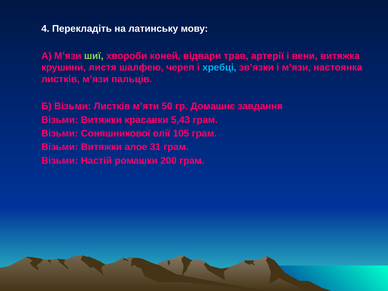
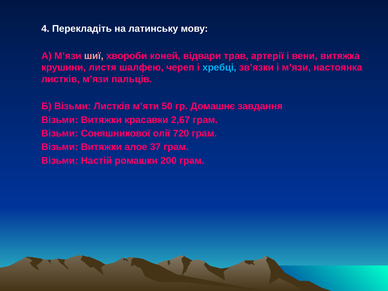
шиї colour: light green -> pink (94, 56)
5,43: 5,43 -> 2,67 (180, 120)
105: 105 -> 720 (181, 133)
31: 31 -> 37 (155, 147)
